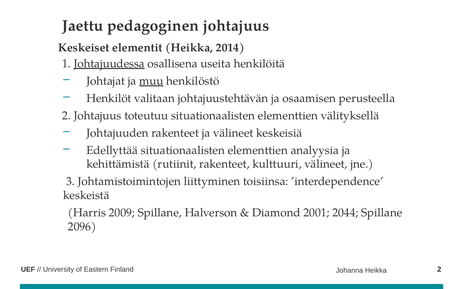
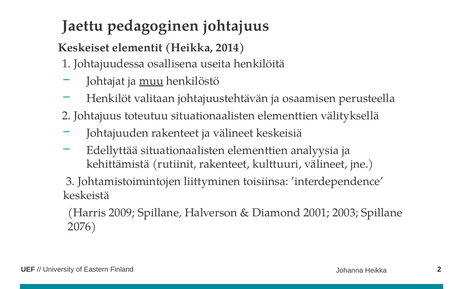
Johtajuudessa underline: present -> none (109, 64)
2044: 2044 -> 2003 (345, 213)
2096: 2096 -> 2076 (82, 227)
